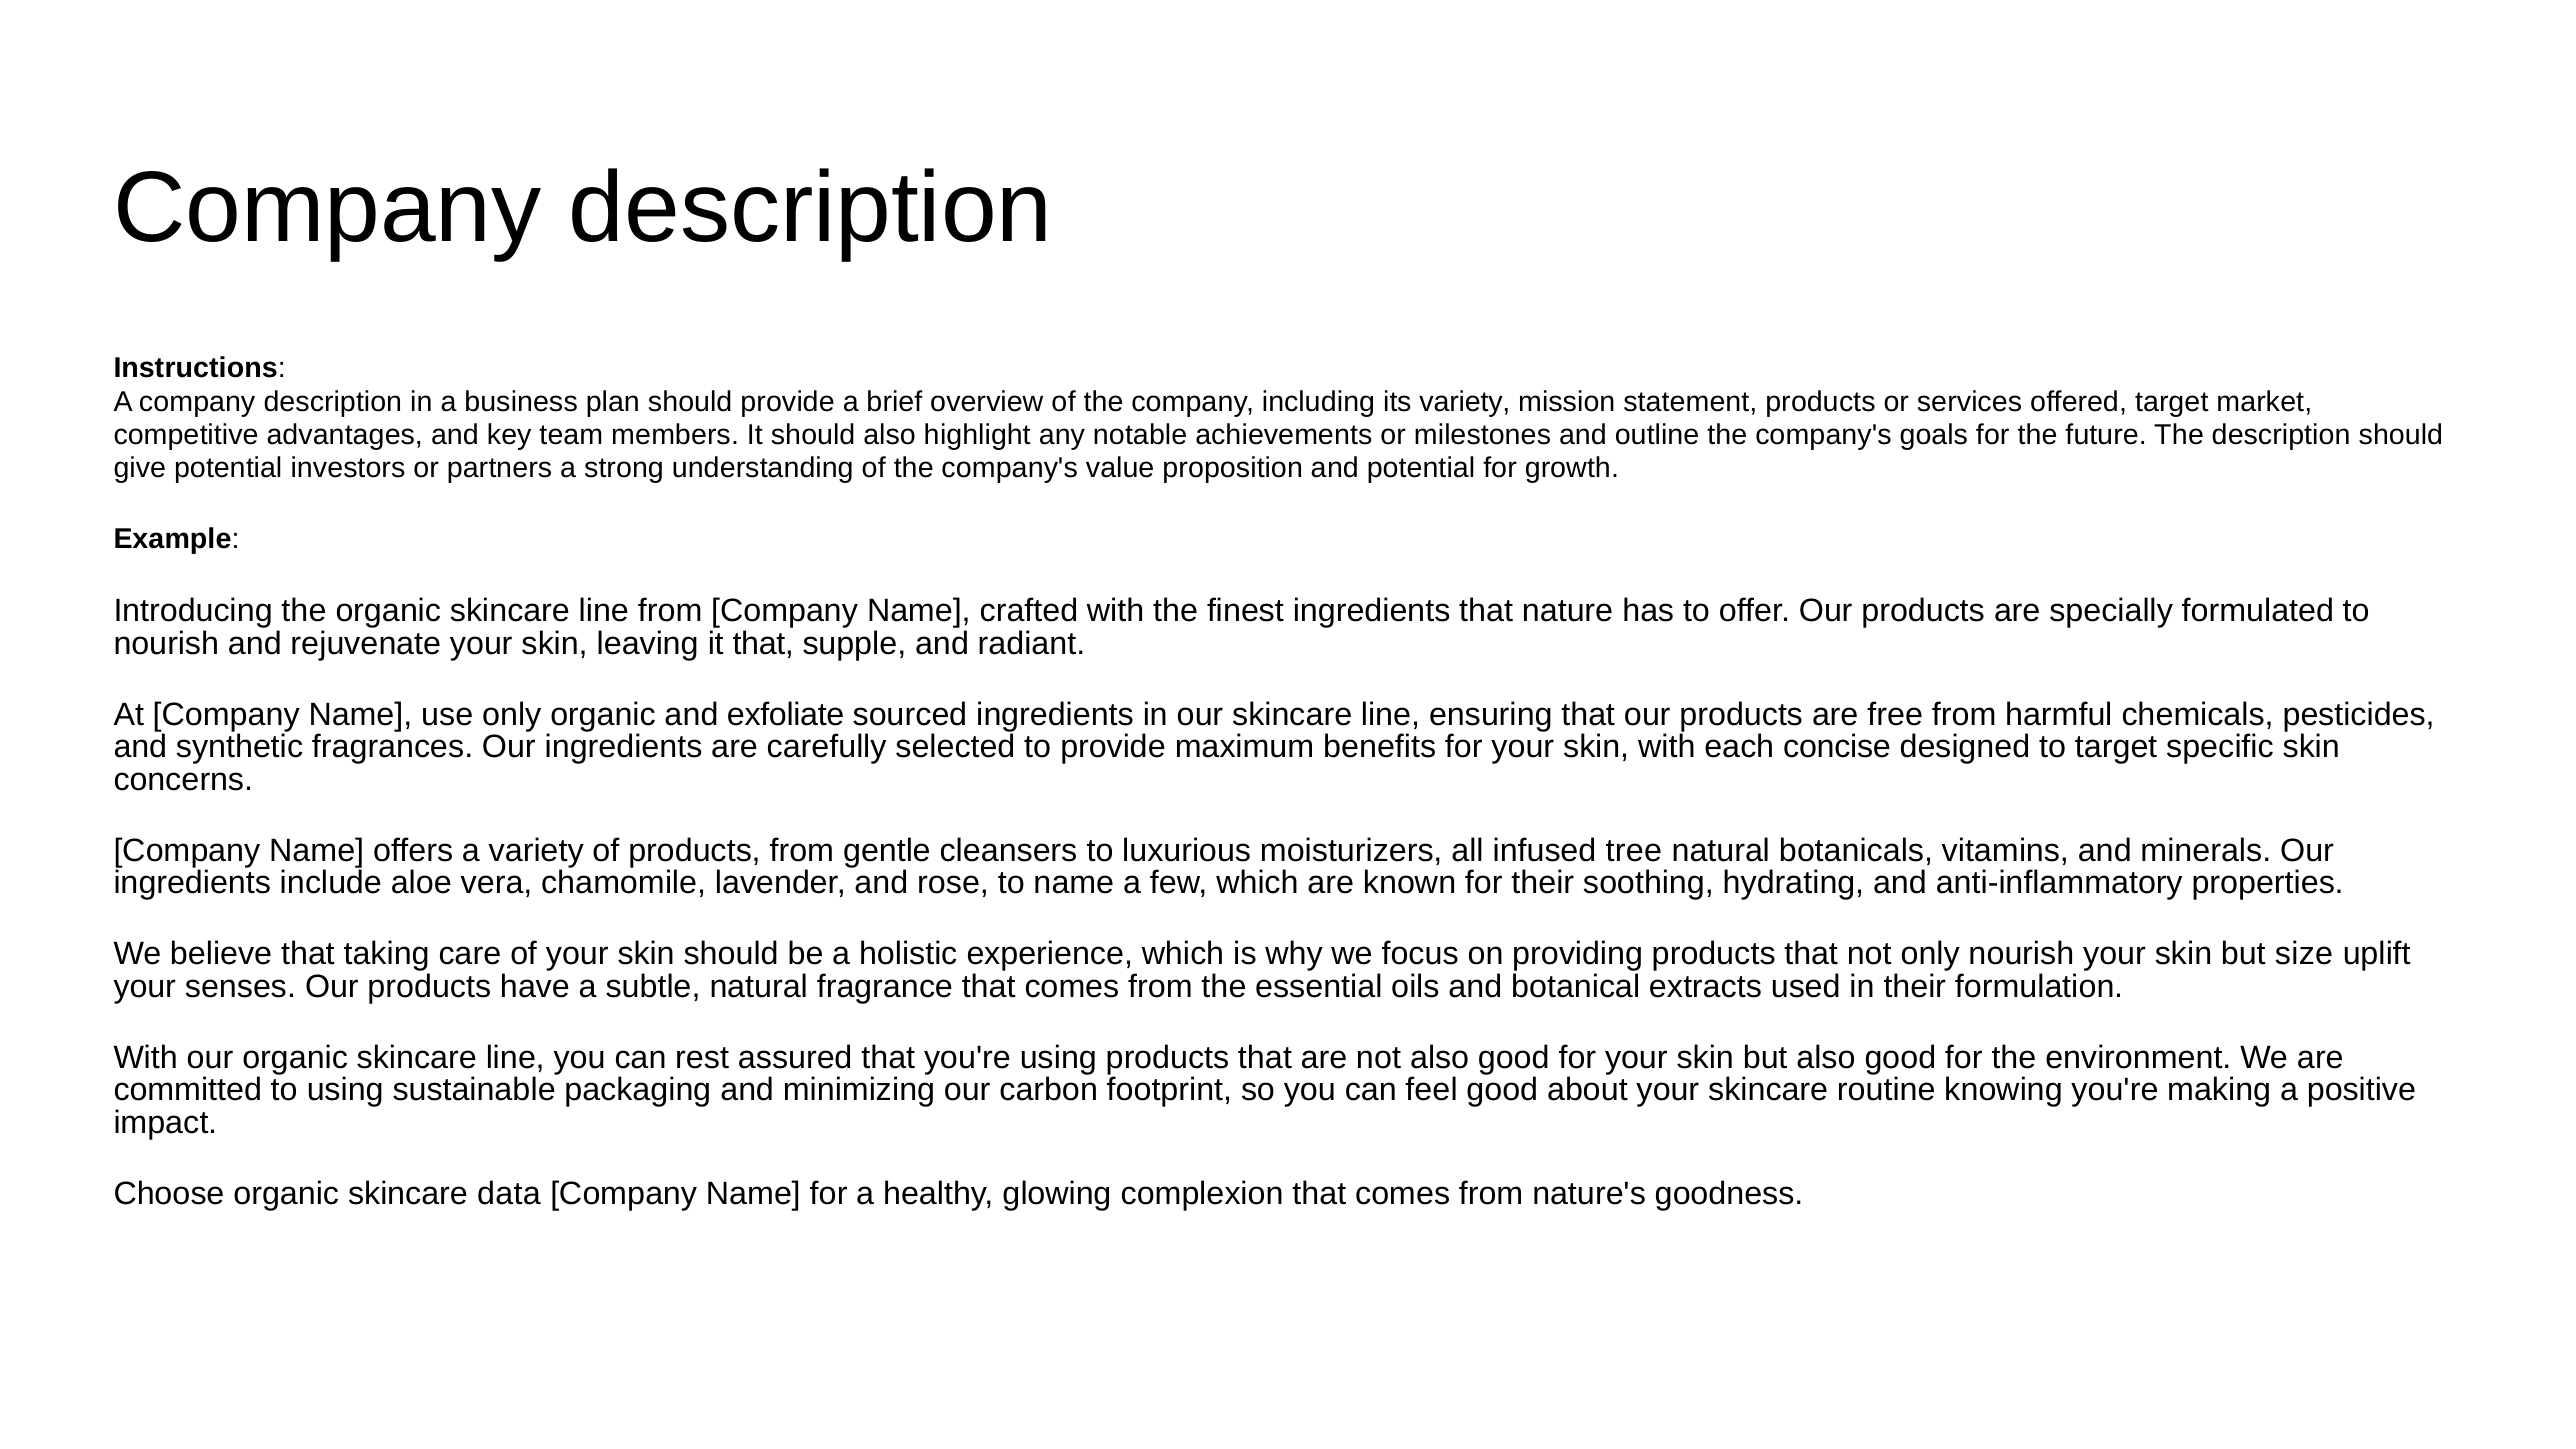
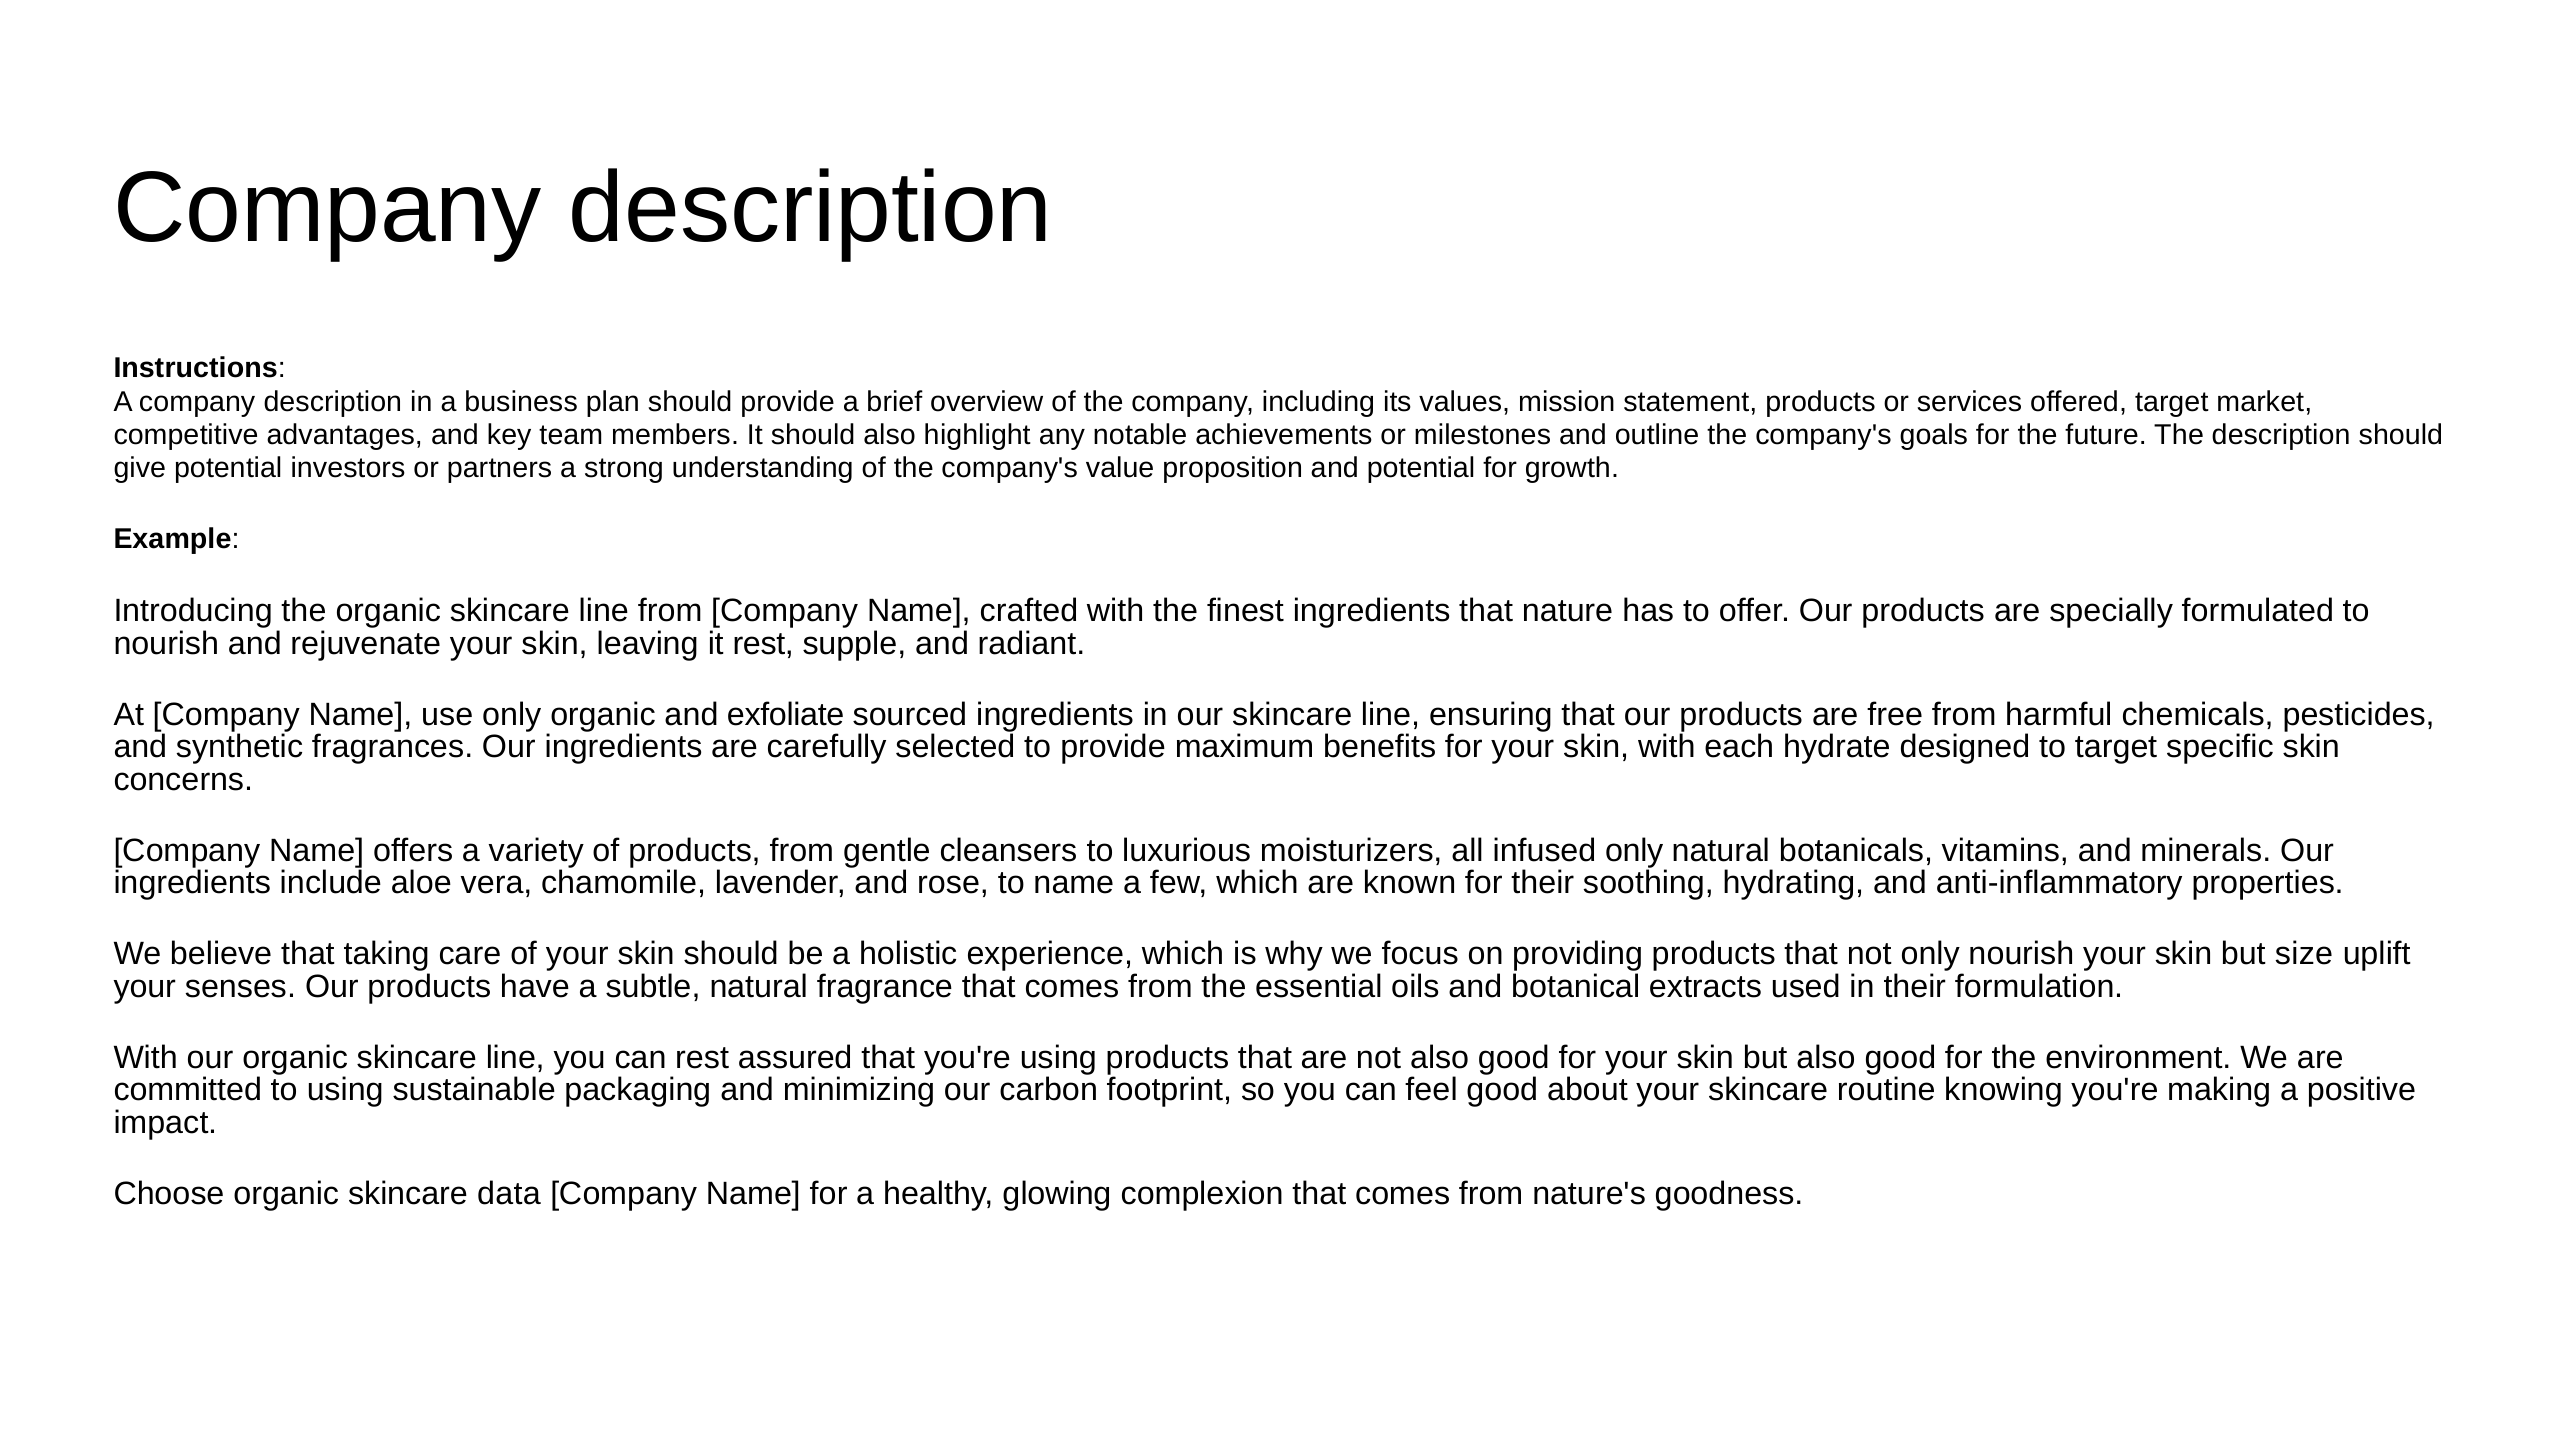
its variety: variety -> values (1465, 402)
it that: that -> rest (763, 644)
concise: concise -> hydrate (1837, 747)
infused tree: tree -> only (1634, 851)
